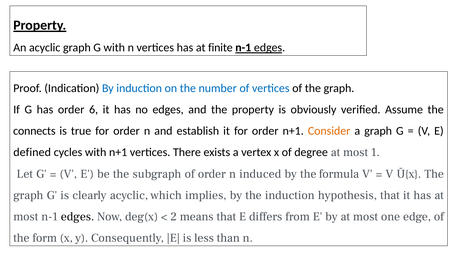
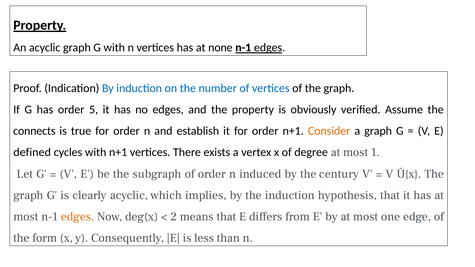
finite: finite -> none (220, 48)
6: 6 -> 5 (94, 110)
formula: formula -> century (339, 174)
edges colour: black -> orange (78, 217)
